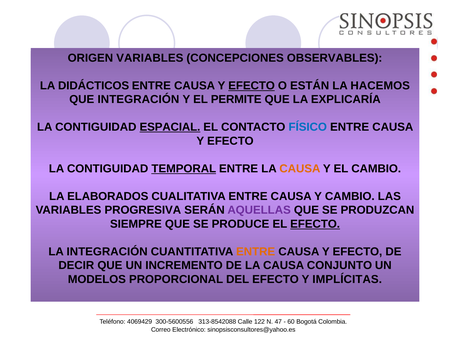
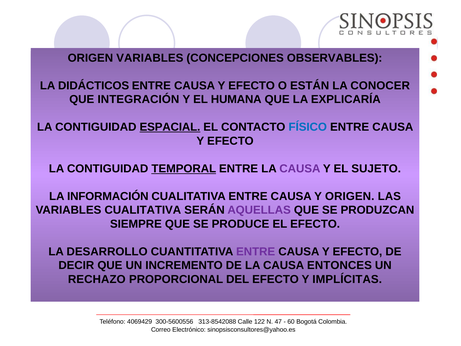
EFECTO underline: present -> none (252, 86)
HACEMOS: HACEMOS -> CONOCER (380, 86)
PERMITE: PERMITE -> HUMANA (236, 99)
CAUSA colour: orange -> purple (300, 169)
EL CAMBIO: CAMBIO -> SUJETO (376, 169)
ELABORADOS: ELABORADOS -> INFORMACIÓN (108, 196)
Y CAMBIO: CAMBIO -> ORIGEN (350, 196)
VARIABLES PROGRESIVA: PROGRESIVA -> CUALITATIVA (143, 210)
EFECTO underline: present -> none (315, 224)
LA INTEGRACIÓN: INTEGRACIÓN -> DESARROLLO (107, 251)
ENTRE colour: orange -> purple (256, 251)
CONJUNTO: CONJUNTO -> ENTONCES (339, 265)
MODELOS: MODELOS -> RECHAZO (97, 279)
